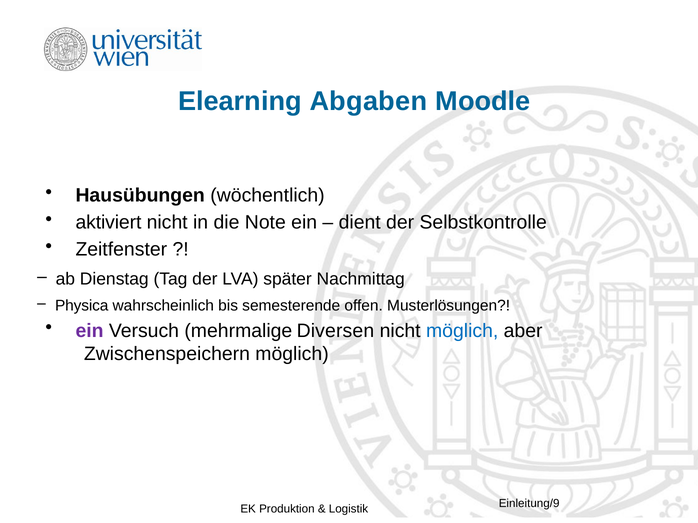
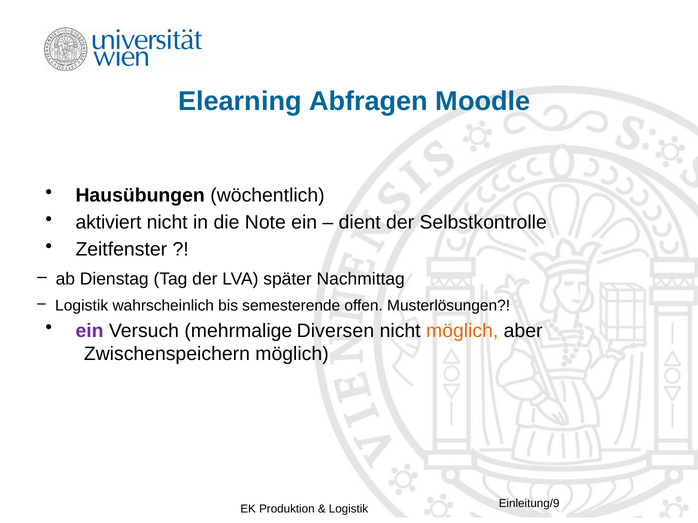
Abgaben: Abgaben -> Abfragen (369, 101)
Physica: Physica -> Logistik (82, 306)
möglich colour: blue -> orange (462, 331)
